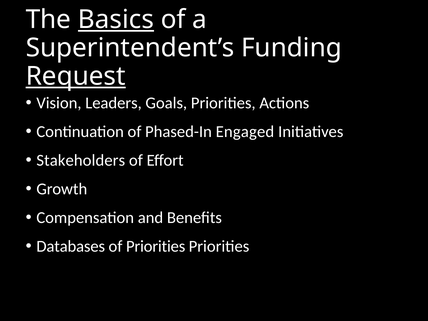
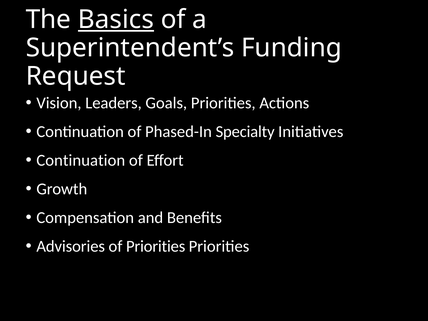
Request underline: present -> none (76, 76)
Engaged: Engaged -> Specialty (245, 132)
Stakeholders: Stakeholders -> Continuation (81, 160)
Databases: Databases -> Advisories (71, 246)
